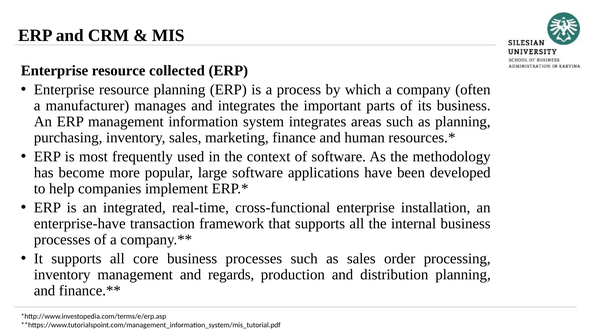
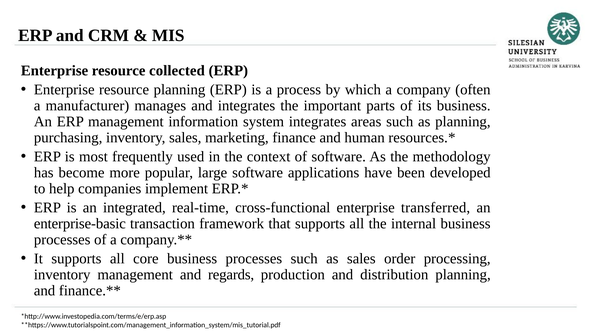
installation: installation -> transferred (436, 207)
enterprise-have: enterprise-have -> enterprise-basic (80, 223)
